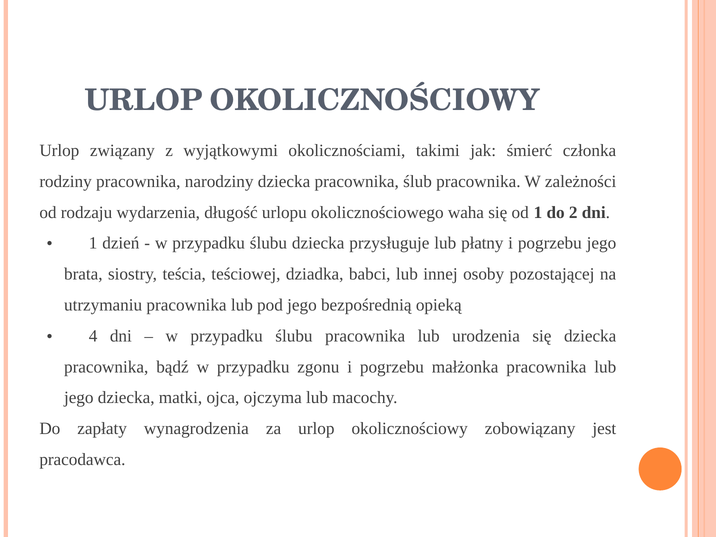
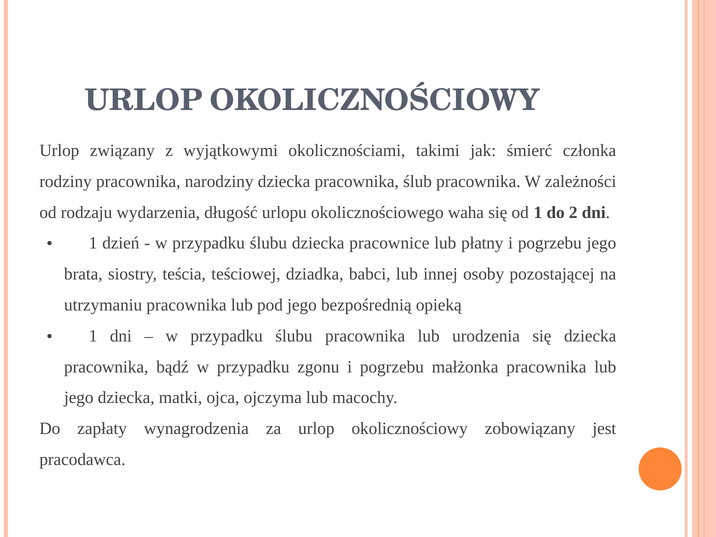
przysługuje: przysługuje -> pracownice (389, 243)
4: 4 -> 1 (93, 336)
